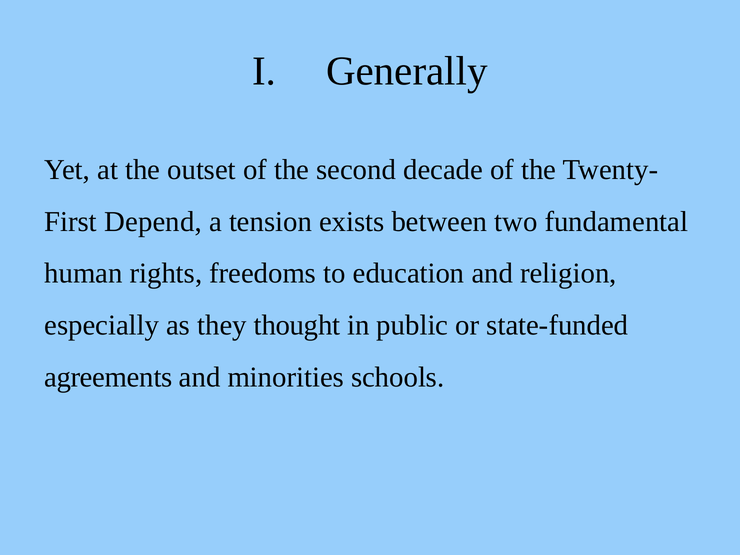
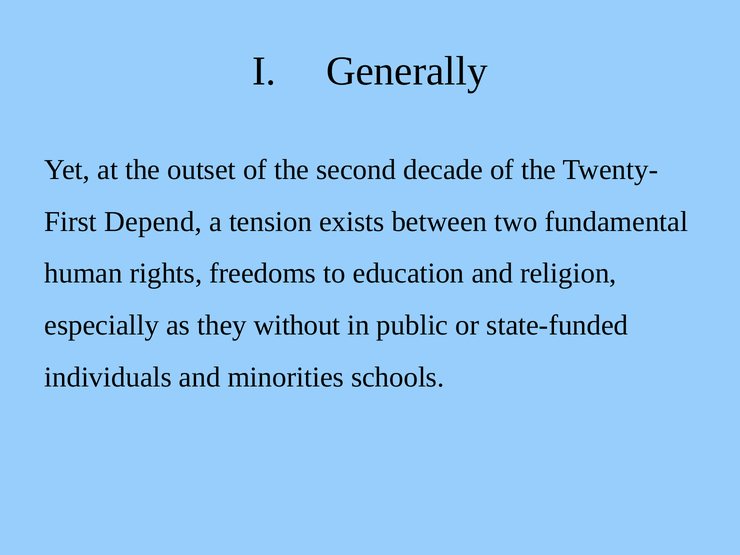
thought: thought -> without (297, 325)
agreements: agreements -> individuals (108, 377)
